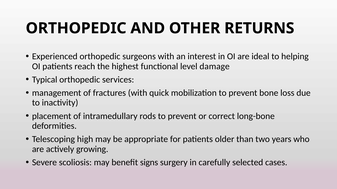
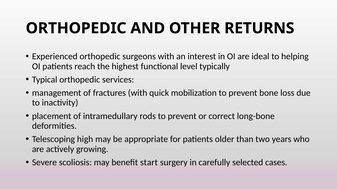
damage: damage -> typically (215, 66)
signs: signs -> start (149, 163)
